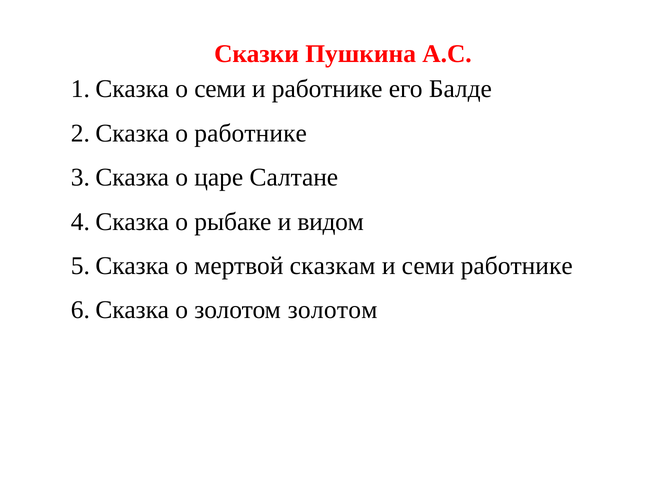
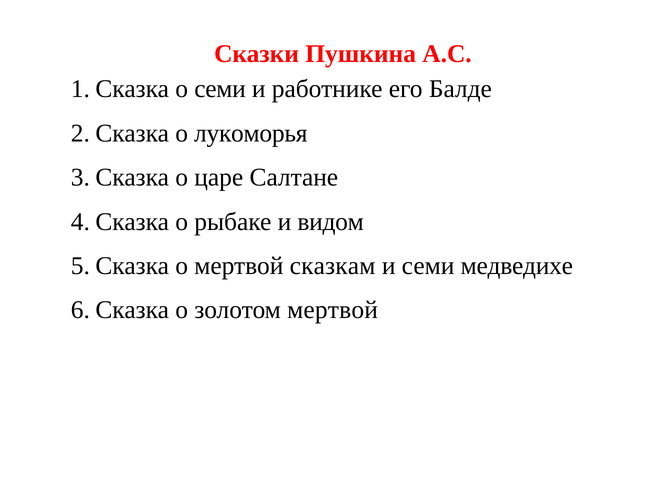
о работнике: работнике -> лукоморья (251, 133)
семи работнике: работнике -> медведихе (517, 266)
золотом золотом: золотом -> мертвой (333, 310)
